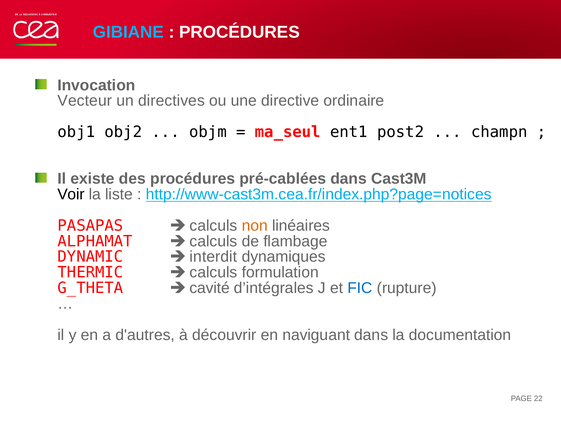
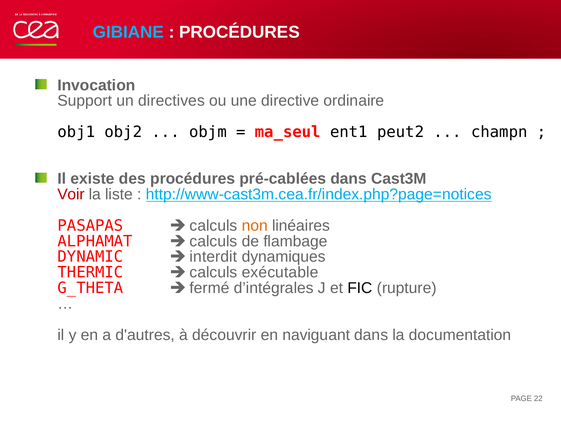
Vecteur: Vecteur -> Support (85, 101)
post2: post2 -> peut2 (401, 132)
Voir colour: black -> red (71, 194)
formulation: formulation -> exécutable (280, 272)
cavité: cavité -> fermé (210, 288)
FIC colour: blue -> black (360, 288)
